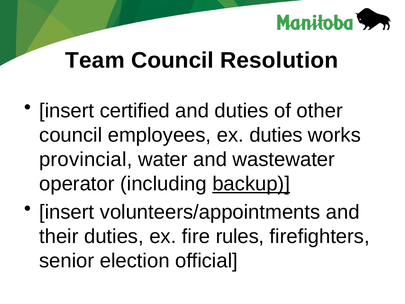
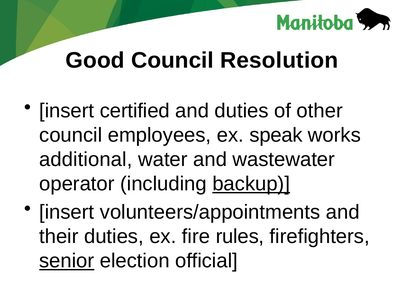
Team: Team -> Good (95, 60)
ex duties: duties -> speak (276, 135)
provincial: provincial -> additional (86, 159)
senior underline: none -> present (67, 261)
